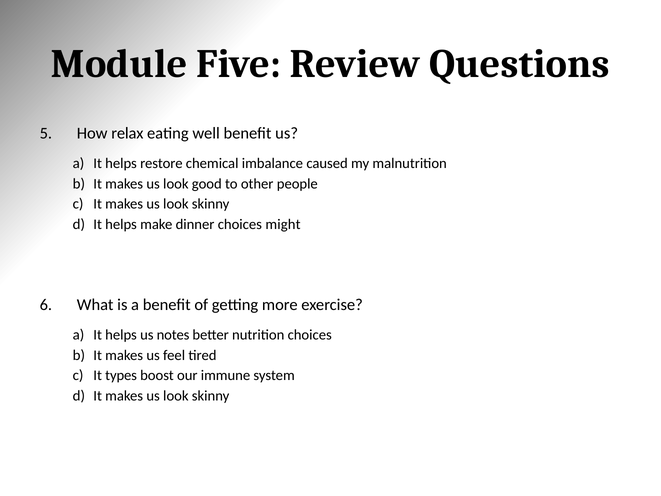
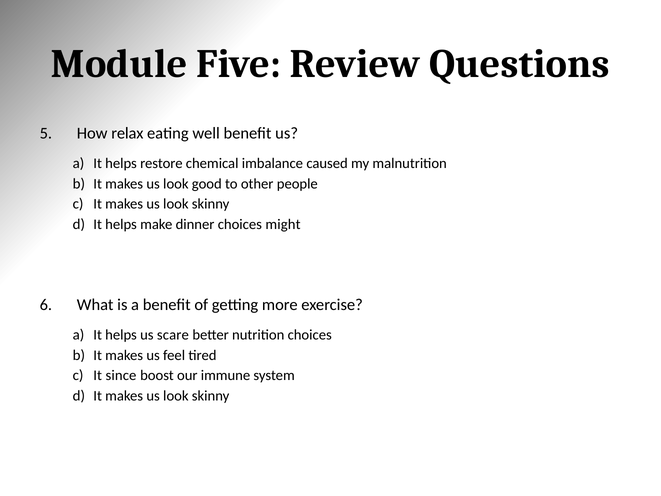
notes: notes -> scare (173, 335)
types: types -> since (121, 375)
